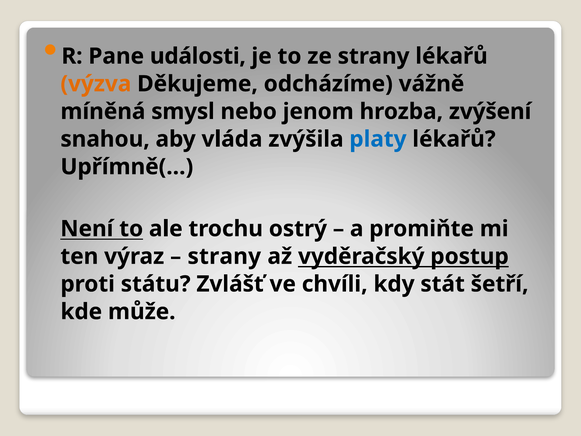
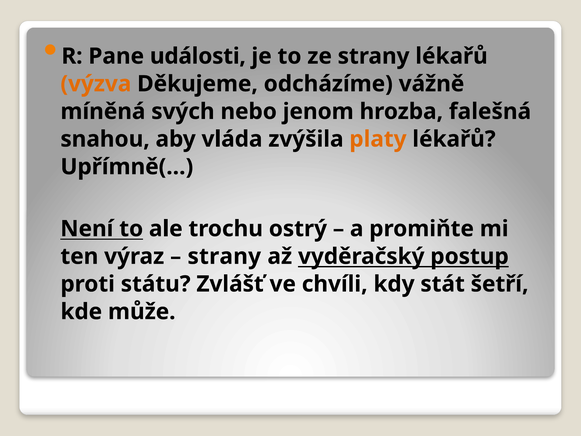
smysl: smysl -> svých (183, 111)
zvýšení: zvýšení -> falešná (490, 111)
platy colour: blue -> orange (378, 139)
